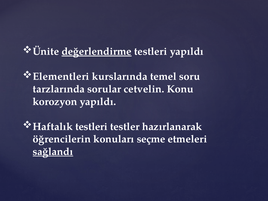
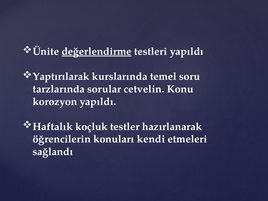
Elementleri: Elementleri -> Yaptırılarak (61, 77)
Haftalık testleri: testleri -> koçluk (91, 127)
seçme: seçme -> kendi (151, 139)
sağlandı underline: present -> none (53, 152)
